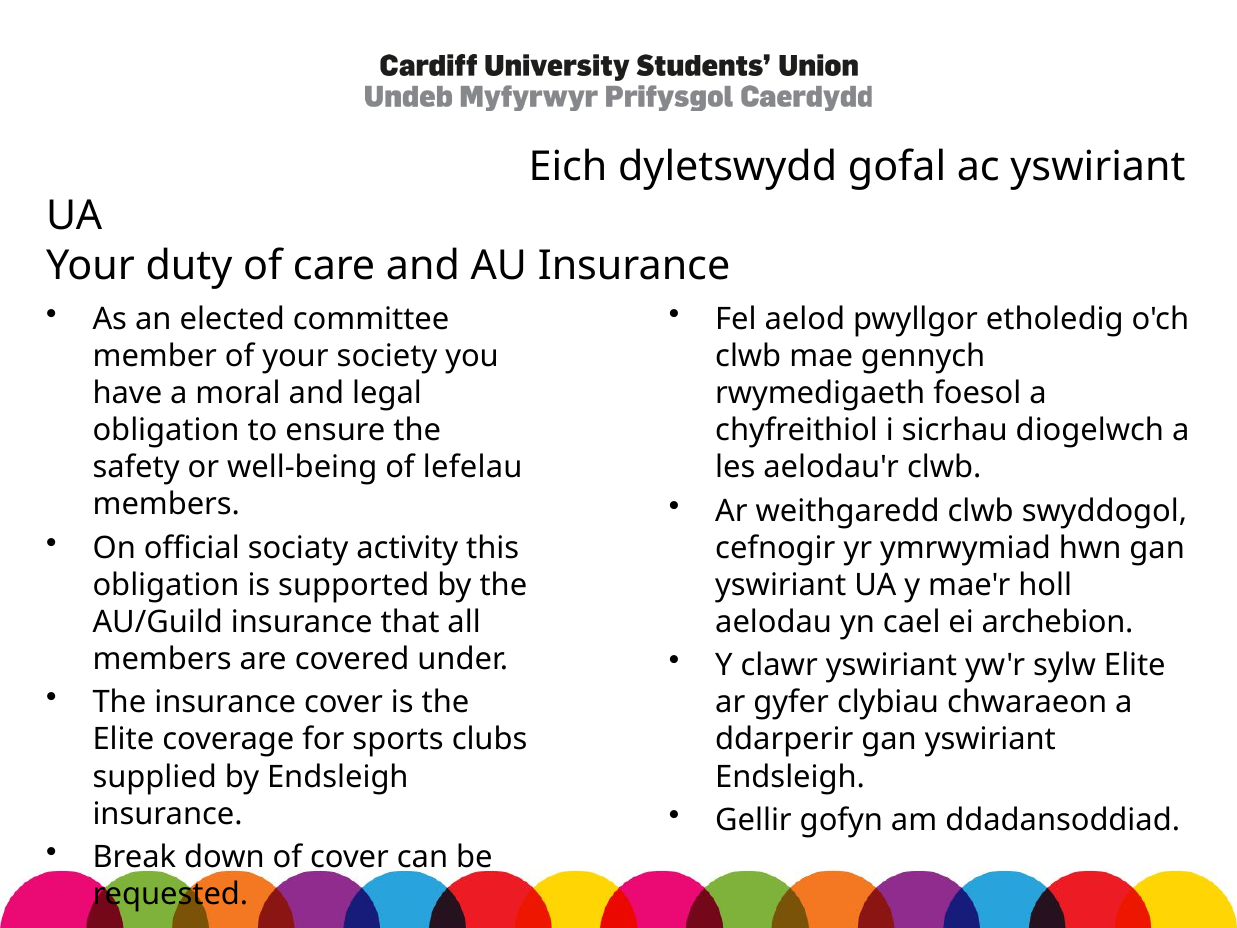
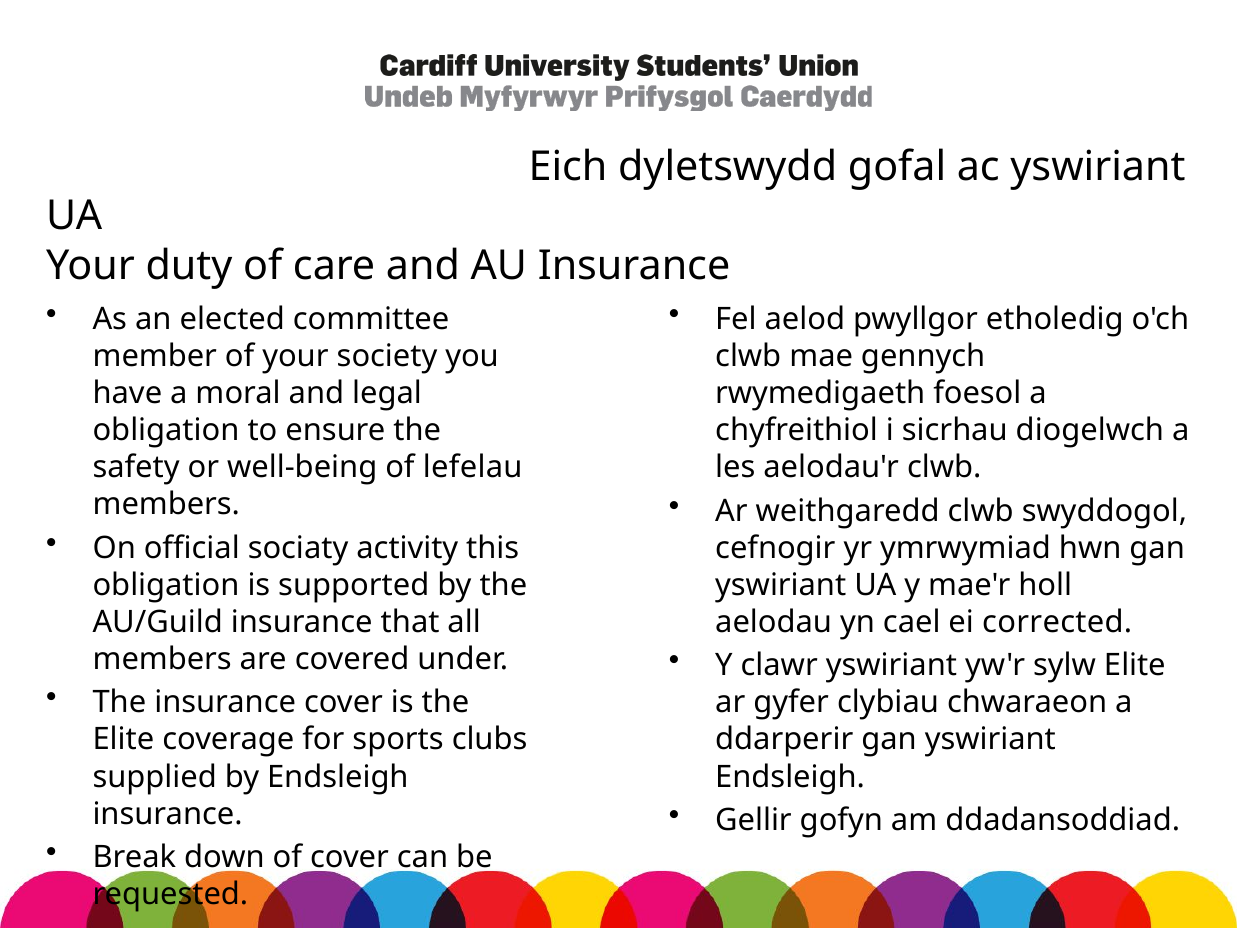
archebion: archebion -> corrected (1057, 622)
